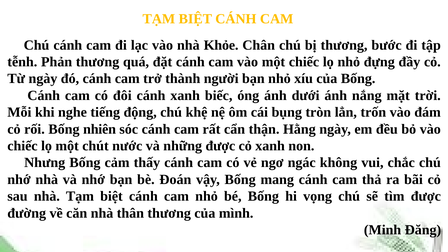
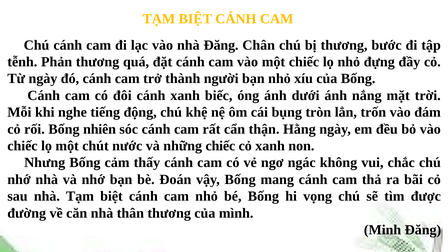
nhà Khỏe: Khỏe -> Đăng (221, 45)
những được: được -> chiếc (220, 146)
